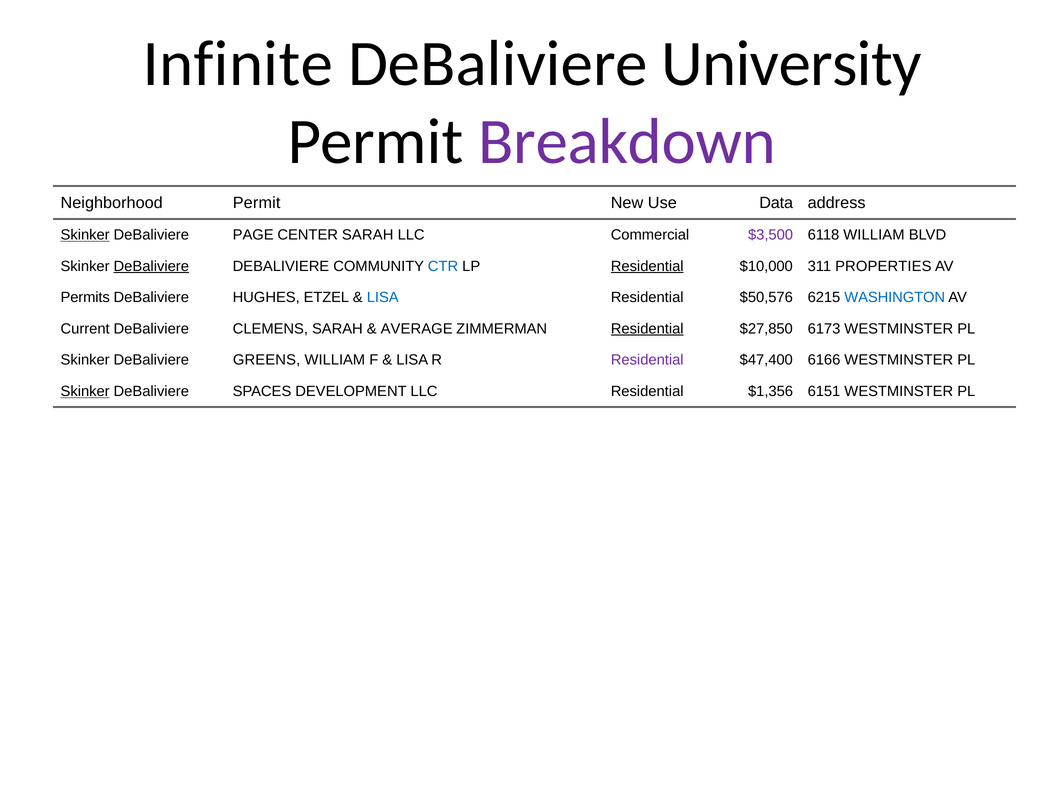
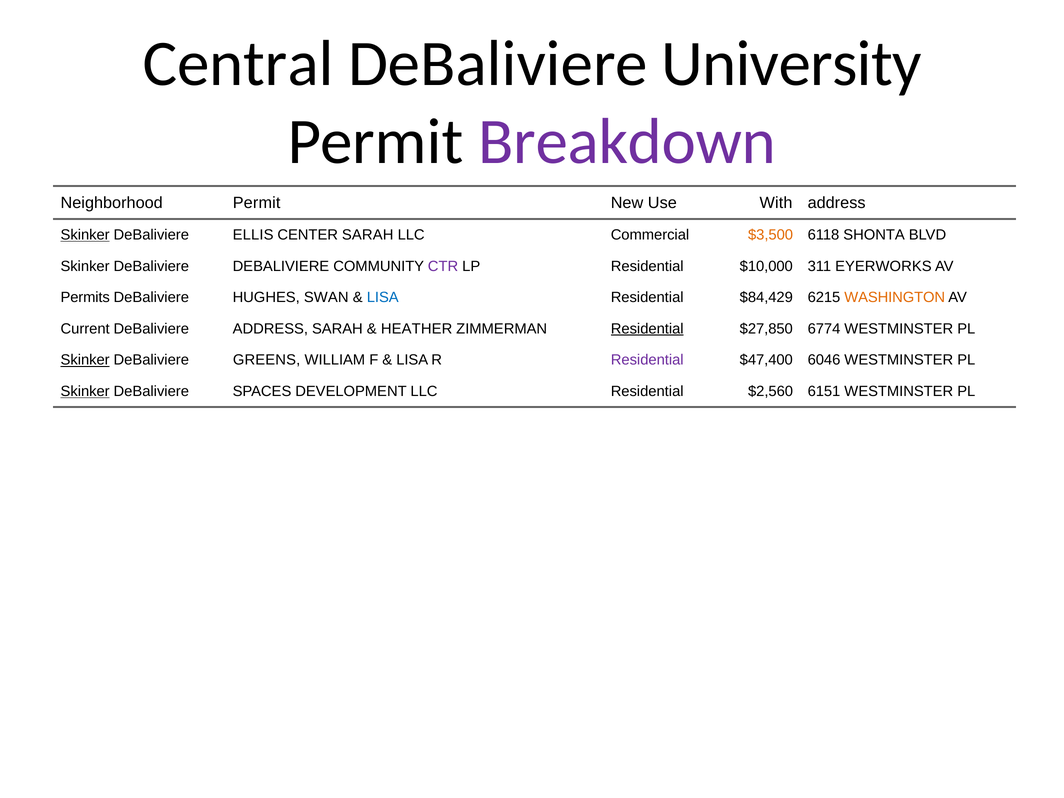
Infinite: Infinite -> Central (238, 64)
Data: Data -> With (776, 203)
PAGE: PAGE -> ELLIS (253, 235)
$3,500 colour: purple -> orange (771, 235)
6118 WILLIAM: WILLIAM -> SHONTA (874, 235)
DeBaliviere underline: present -> none (151, 266)
CTR colour: blue -> purple (443, 266)
Residential underline: present -> none (647, 266)
PROPERTIES: PROPERTIES -> EYERWORKS (883, 266)
ETZEL: ETZEL -> SWAN (326, 297)
$50,576: $50,576 -> $84,429 (766, 297)
WASHINGTON colour: blue -> orange (895, 297)
DeBaliviere CLEMENS: CLEMENS -> ADDRESS (270, 329)
AVERAGE: AVERAGE -> HEATHER (417, 329)
6173: 6173 -> 6774 (824, 329)
Skinker underline: none -> present (85, 360)
6166: 6166 -> 6046 (824, 360)
$1,356: $1,356 -> $2,560 (771, 391)
